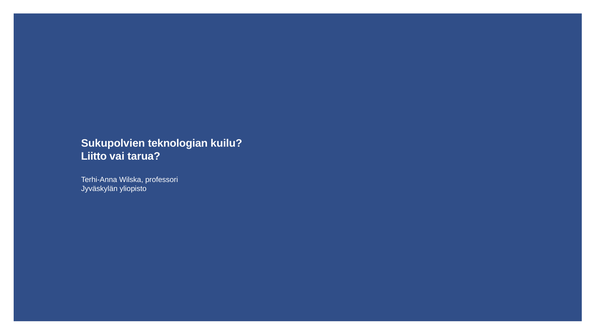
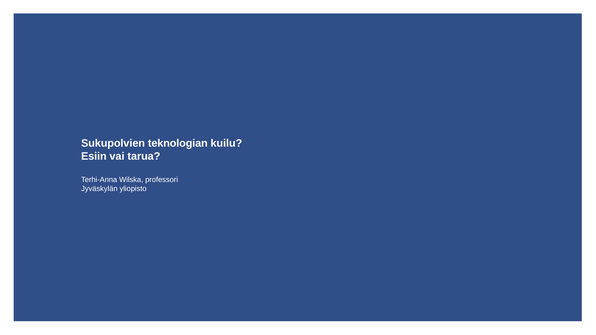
Liitto: Liitto -> Esiin (94, 156)
